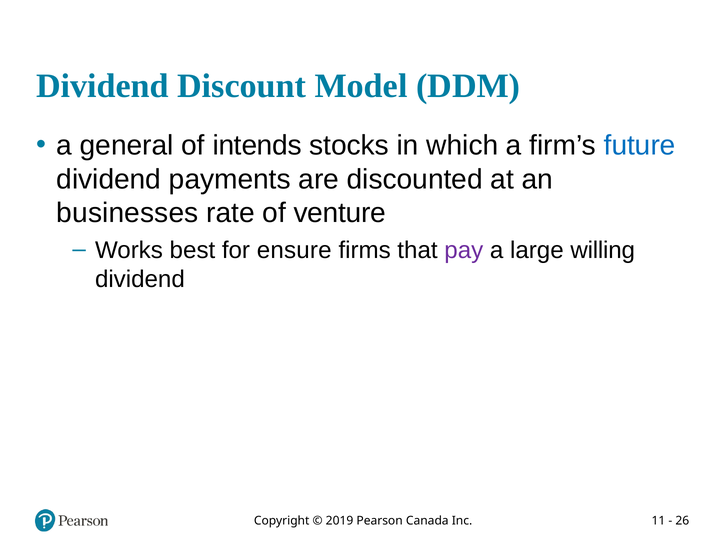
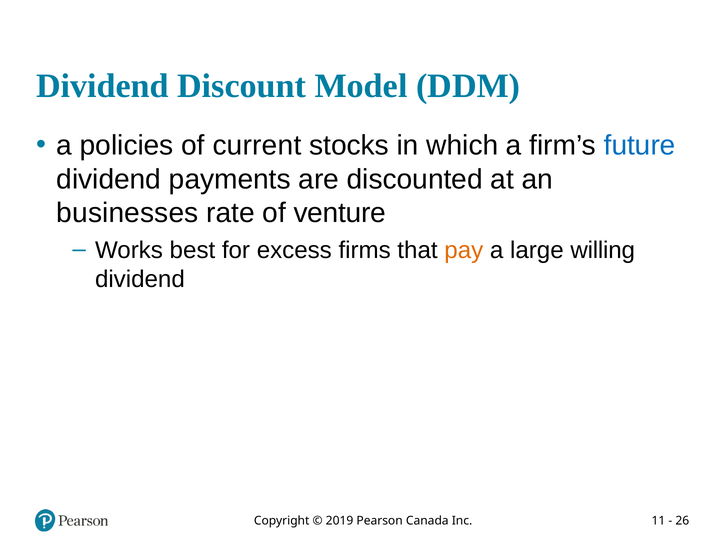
general: general -> policies (127, 146)
intends: intends -> current (257, 146)
ensure: ensure -> excess (294, 250)
pay colour: purple -> orange (464, 250)
